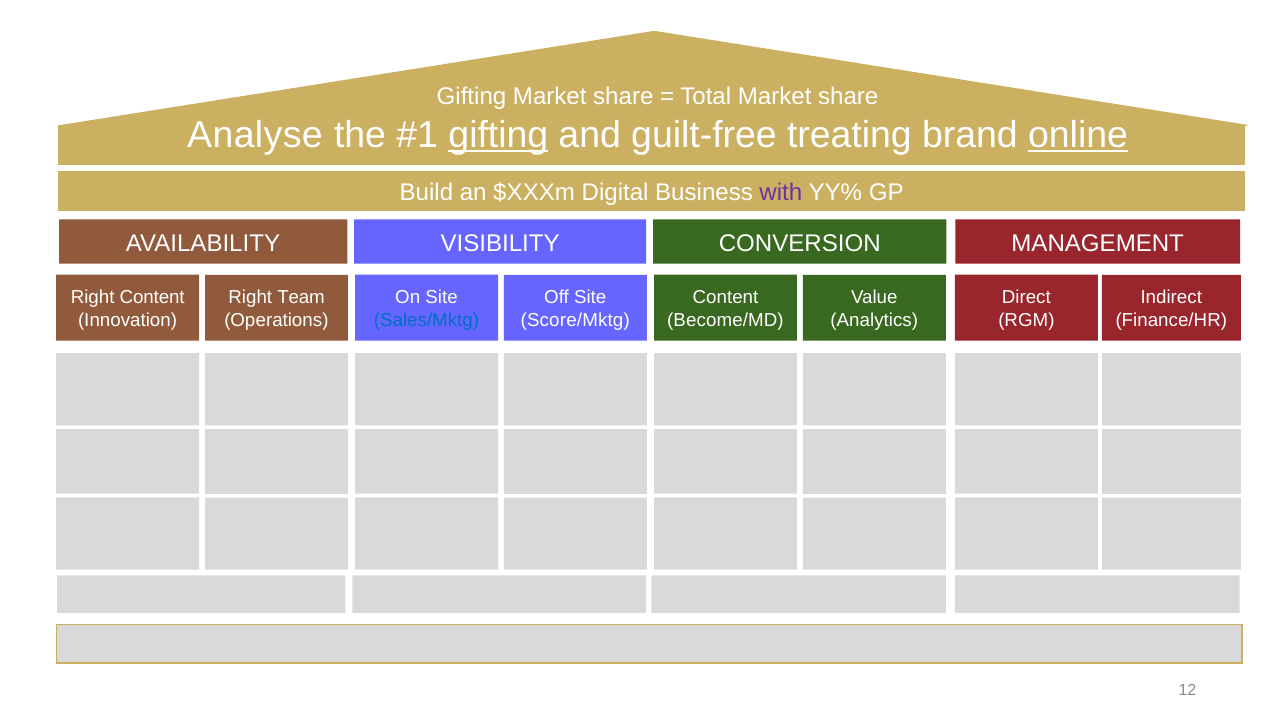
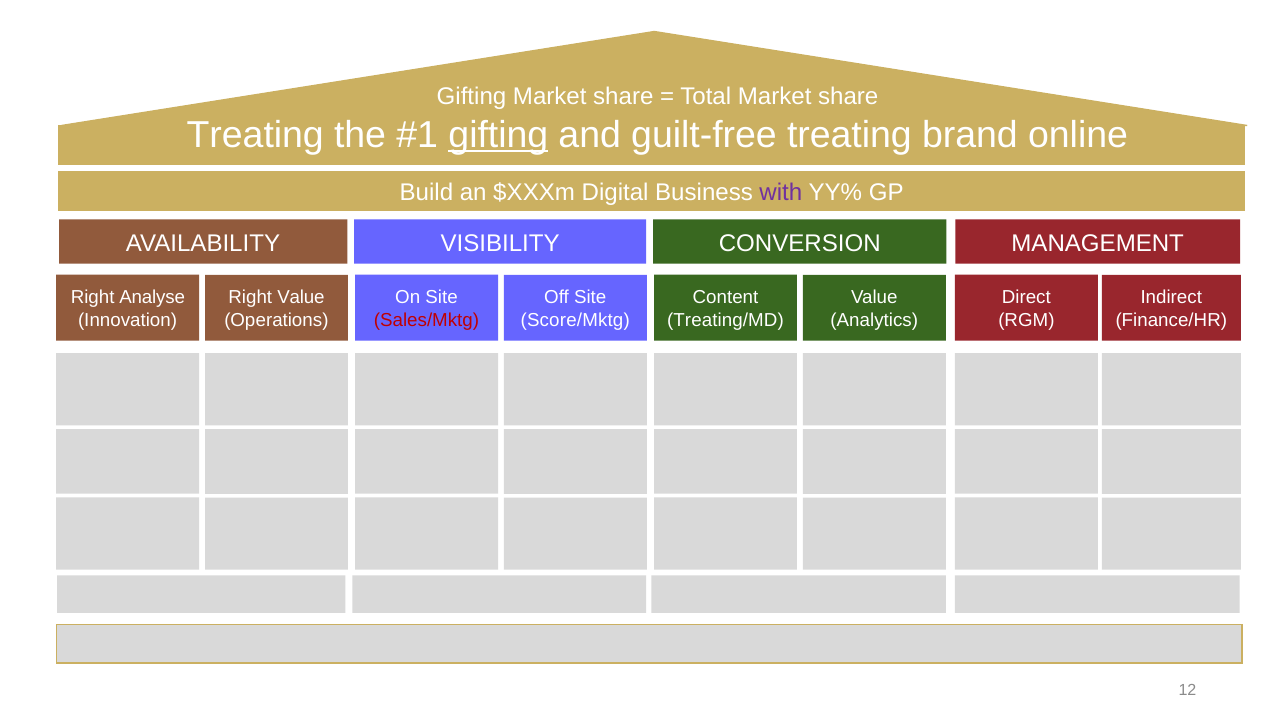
Analyse: Analyse -> Treating (255, 135)
online underline: present -> none (1078, 135)
Right Content: Content -> Analyse (152, 298)
Right Team: Team -> Value (301, 298)
Sales/Mktg colour: blue -> red (426, 320)
Become/MD: Become/MD -> Treating/MD (725, 320)
